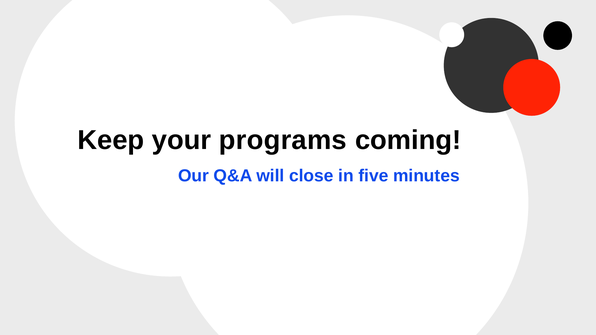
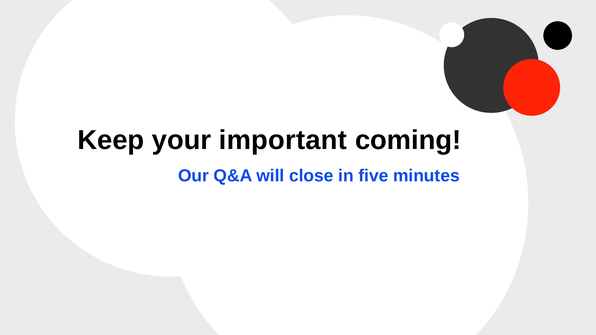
programs: programs -> important (283, 140)
